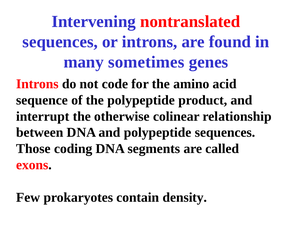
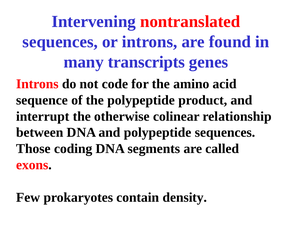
sometimes: sometimes -> transcripts (146, 62)
